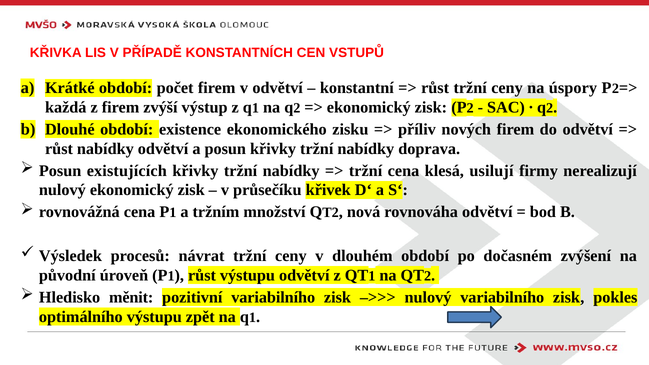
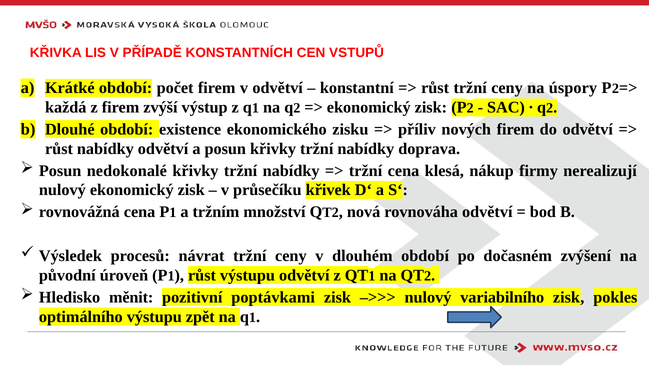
existujících: existujících -> nedokonalé (127, 171)
usilují: usilují -> nákup (492, 171)
pozitivní variabilního: variabilního -> poptávkami (273, 297)
